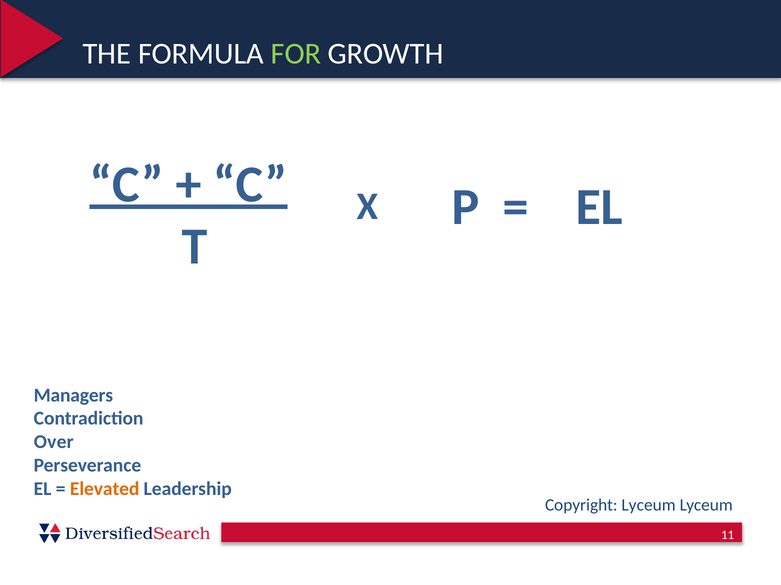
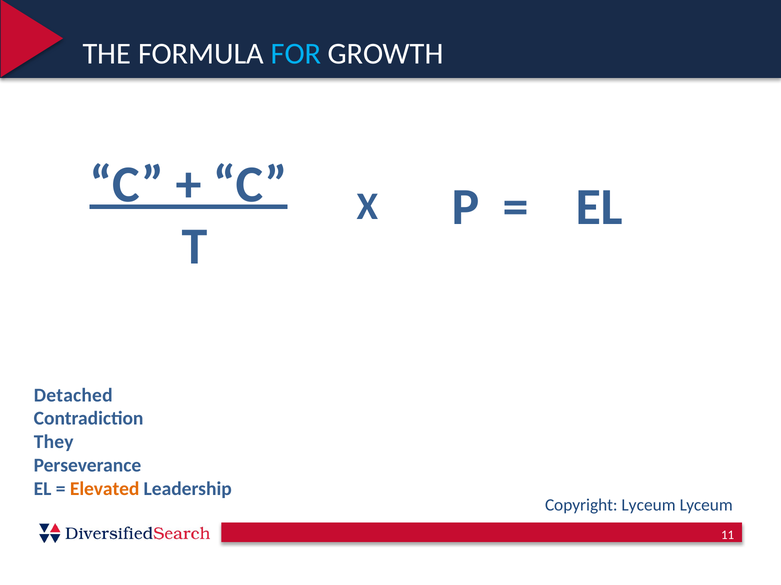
FOR colour: light green -> light blue (296, 54)
Managers: Managers -> Detached (73, 396)
Over: Over -> They (54, 442)
